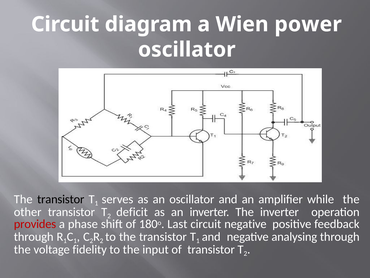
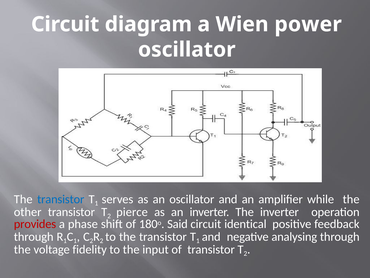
transistor colour: black -> blue (61, 199)
deficit: deficit -> pierce (132, 212)
Last: Last -> Said (177, 224)
circuit negative: negative -> identical (245, 224)
